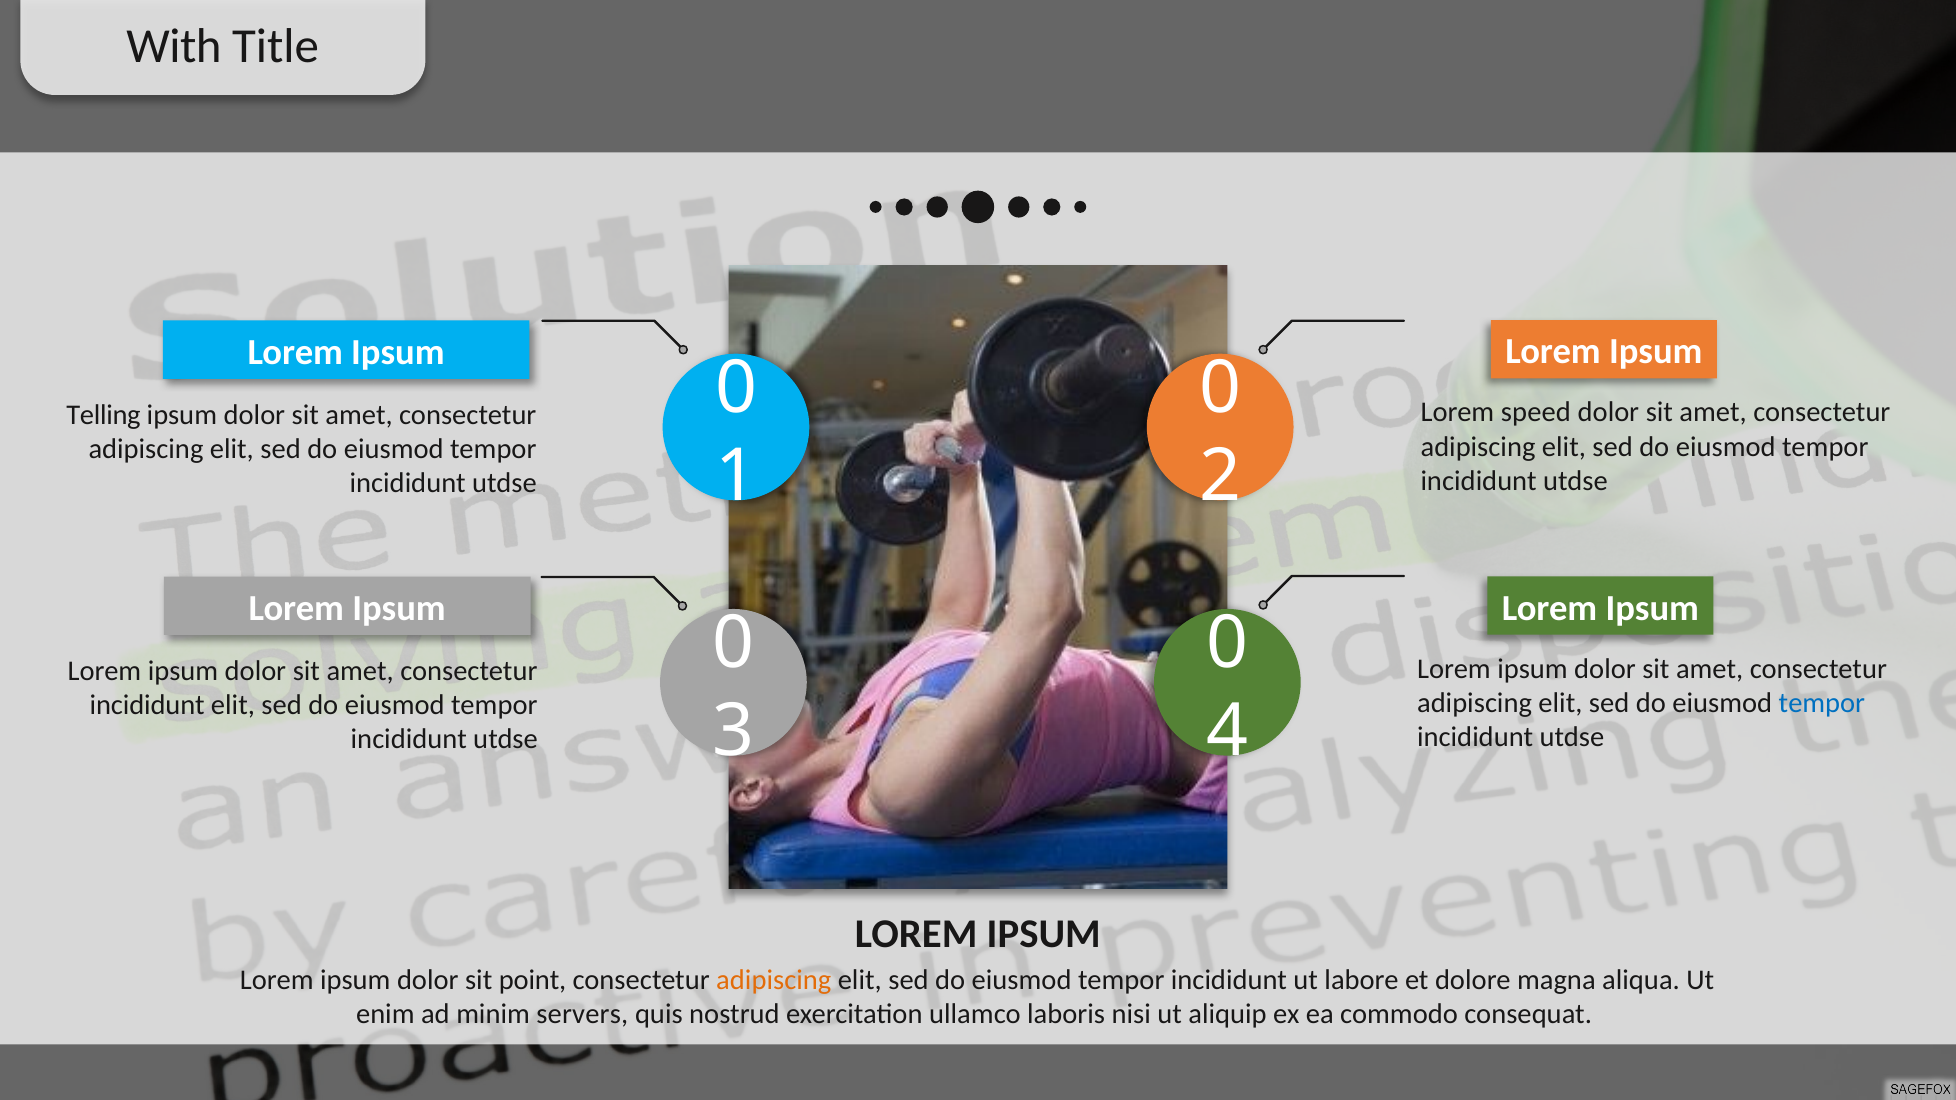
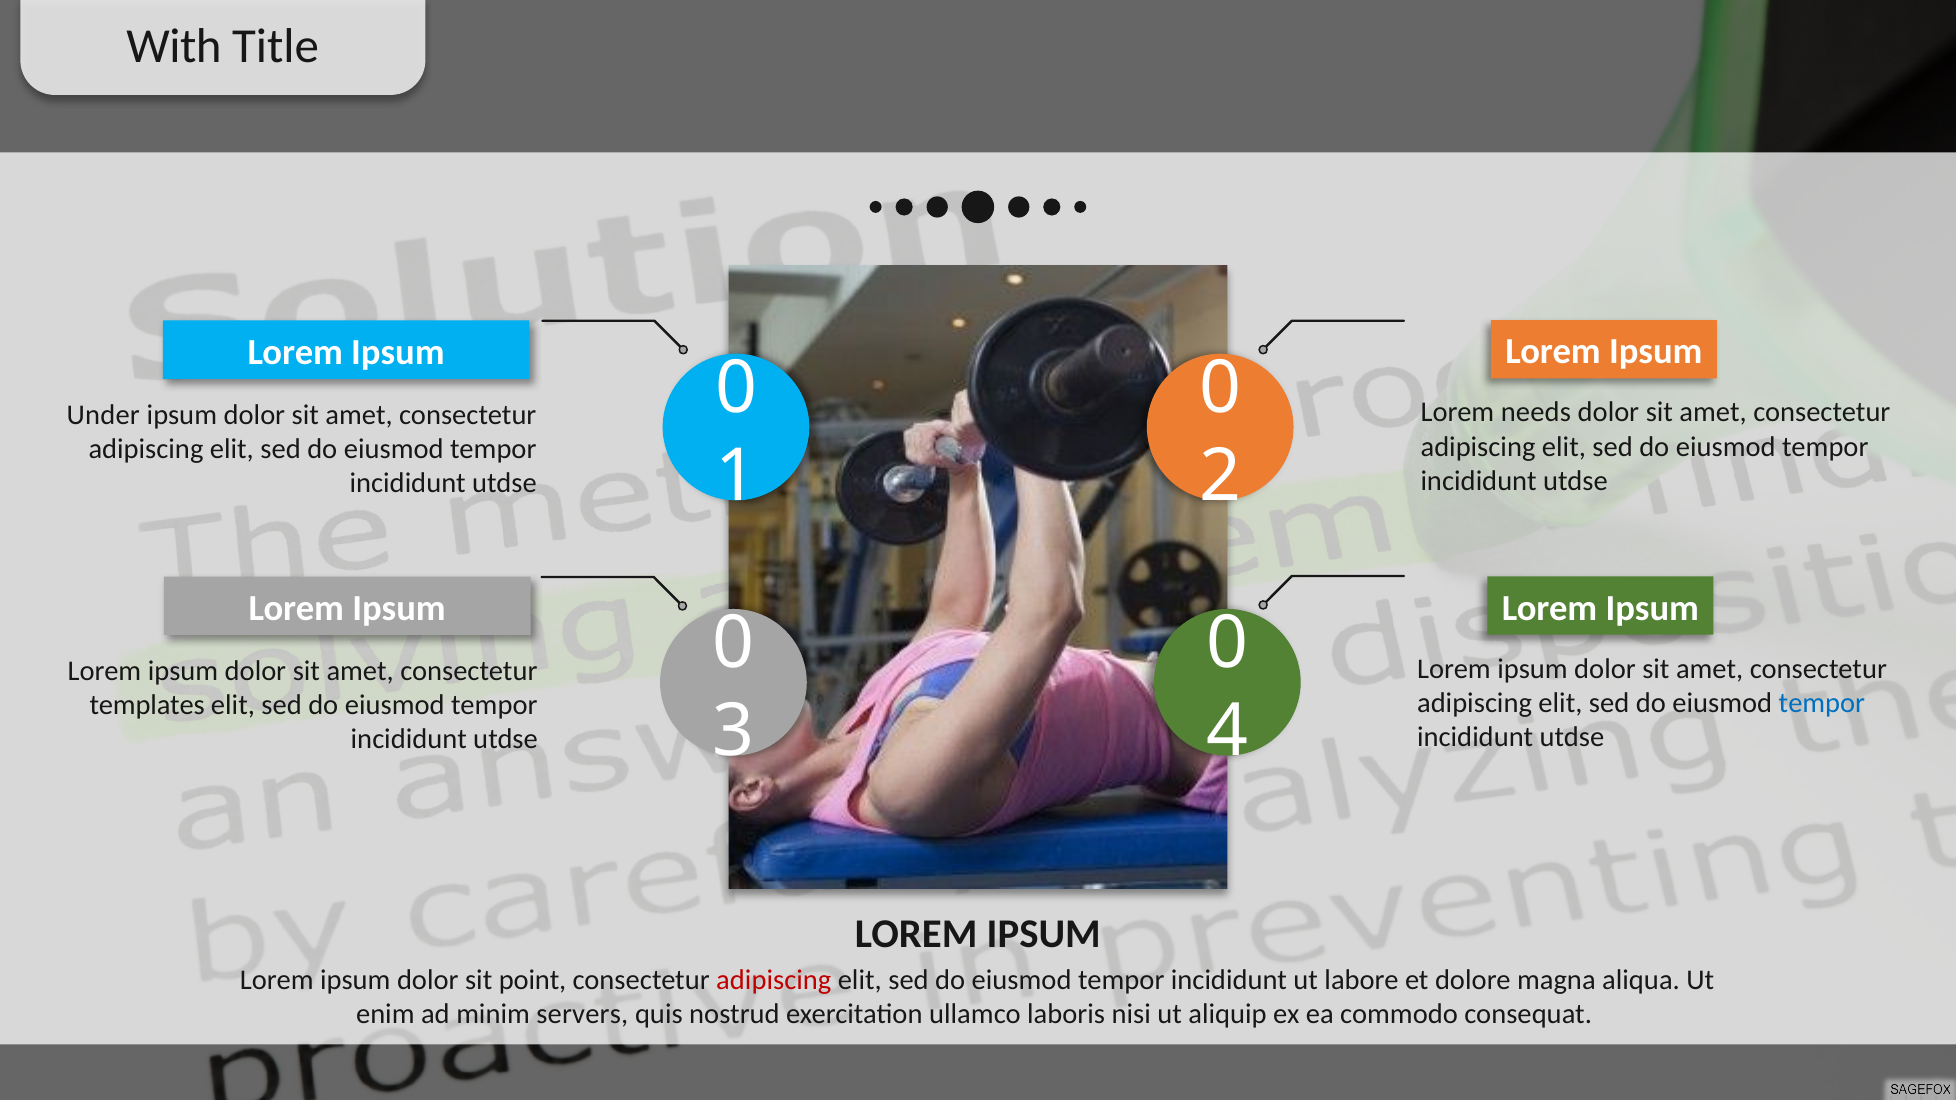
speed: speed -> needs (1536, 413)
Telling: Telling -> Under (103, 415)
incididunt: incididunt -> templates (147, 705)
adipiscing colour: orange -> red (774, 980)
